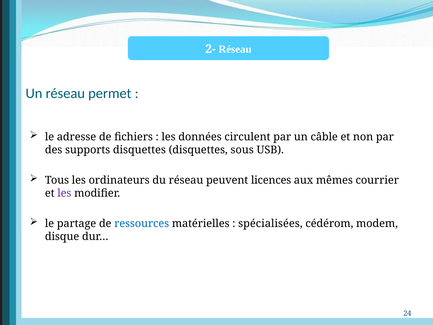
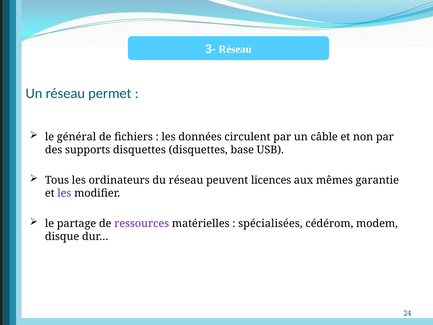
2-: 2- -> 3- (210, 49)
adresse: adresse -> général (76, 137)
sous: sous -> base (242, 150)
courrier: courrier -> garantie (377, 180)
ressources colour: blue -> purple (142, 223)
